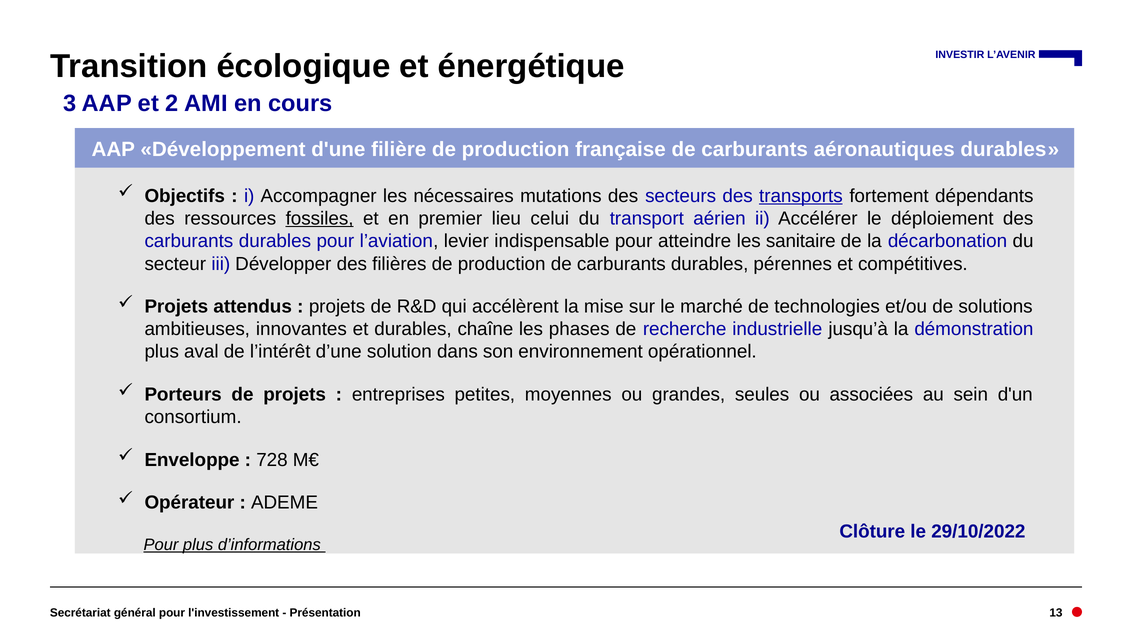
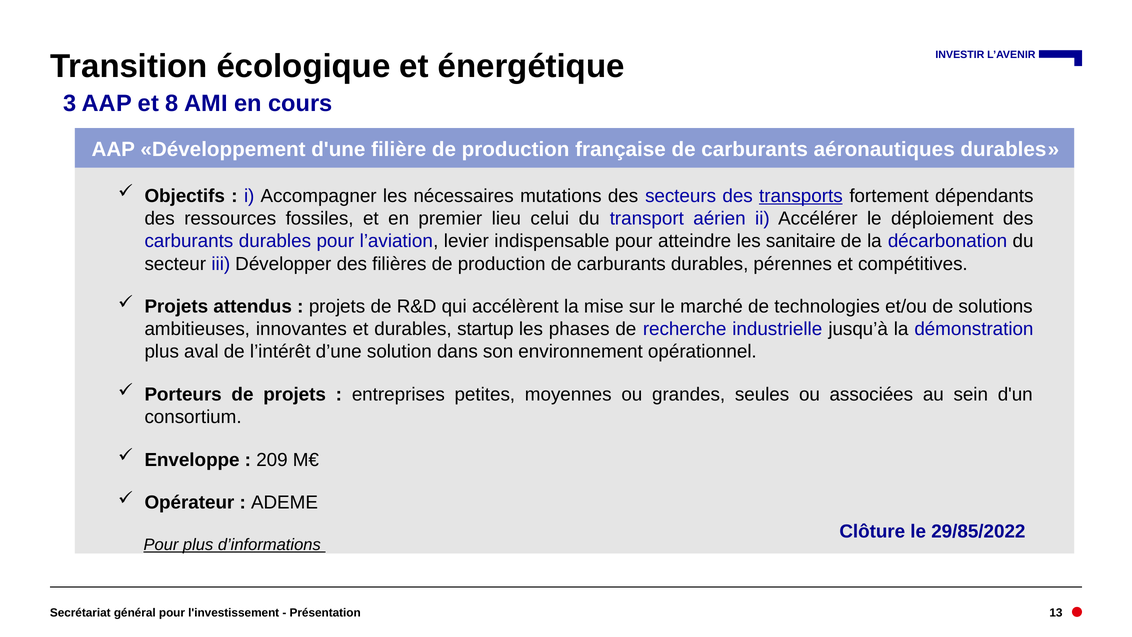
2: 2 -> 8 (172, 103)
fossiles underline: present -> none (320, 218)
chaîne: chaîne -> startup (485, 329)
728: 728 -> 209 (272, 460)
29/10/2022: 29/10/2022 -> 29/85/2022 (978, 531)
